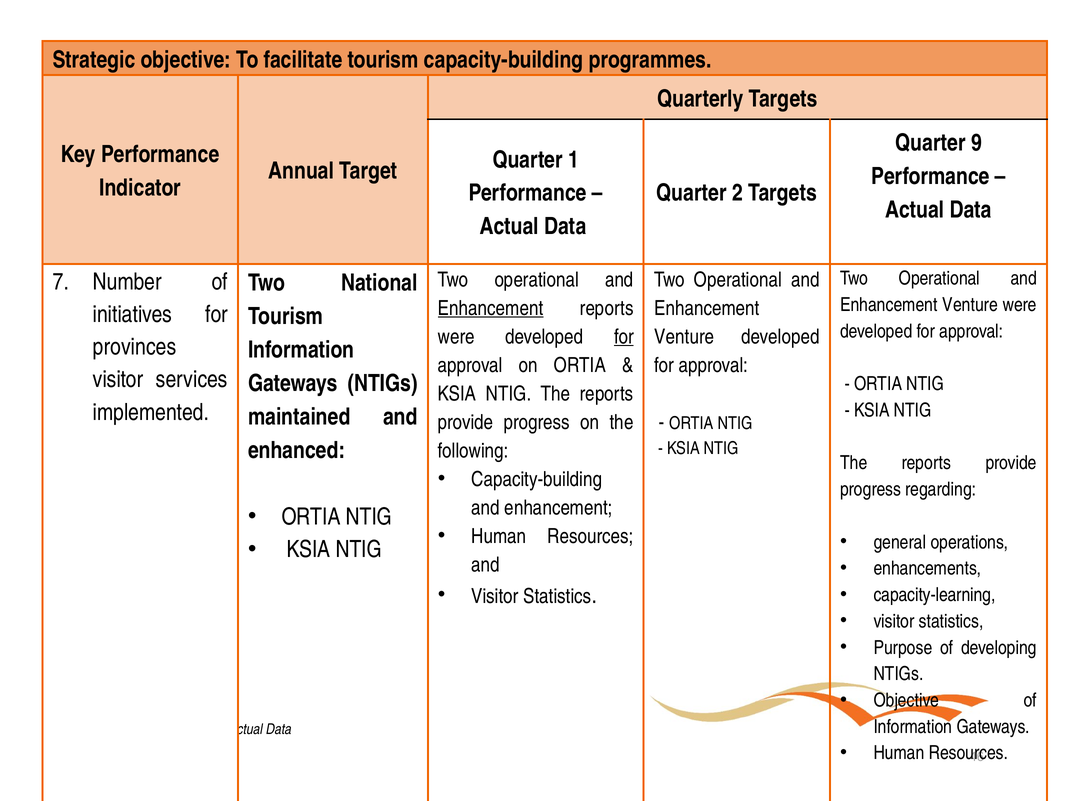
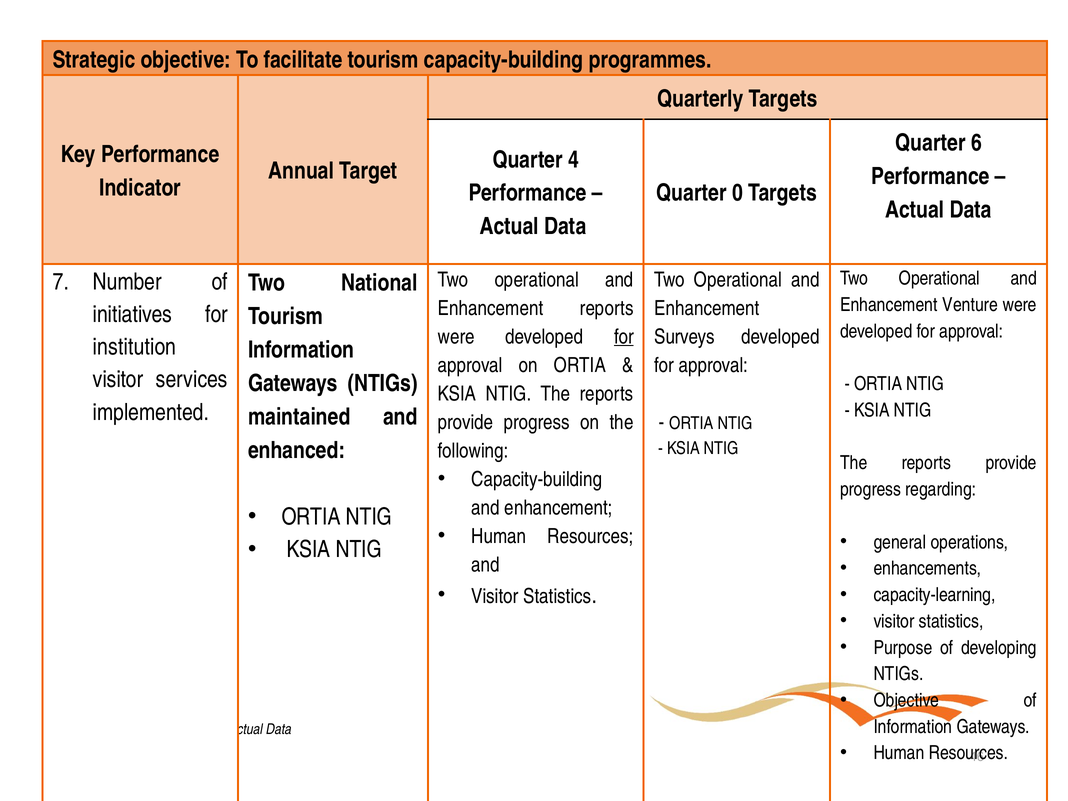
9: 9 -> 6 (976, 143)
1: 1 -> 4 (574, 160)
2: 2 -> 0 (738, 193)
Enhancement underline: present -> none (491, 308)
Venture: Venture -> Surveys (685, 337)
provinces: provinces -> institution (135, 347)
